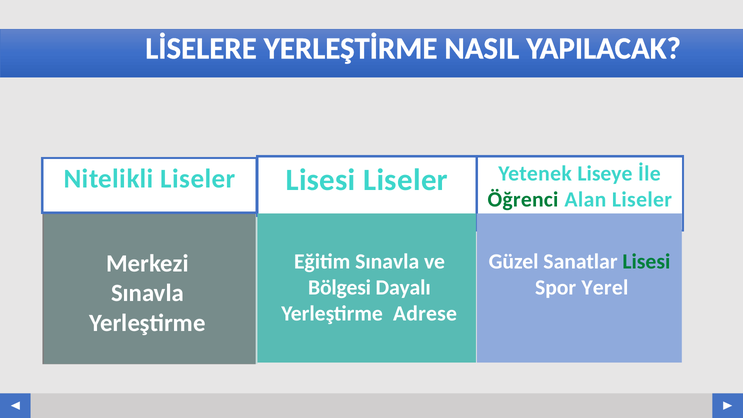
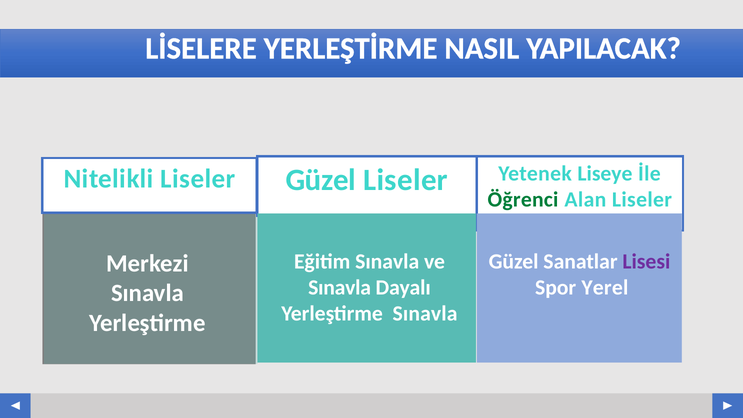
Liseler Lisesi: Lisesi -> Güzel (321, 180)
Lisesi colour: green -> purple (646, 261)
Bölgesi: Bölgesi -> Sınavla (340, 287)
Yerleştirme Adrese: Adrese -> Sınavla (425, 313)
